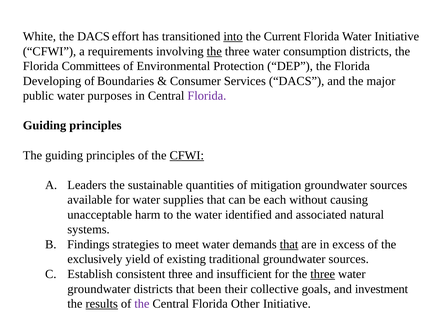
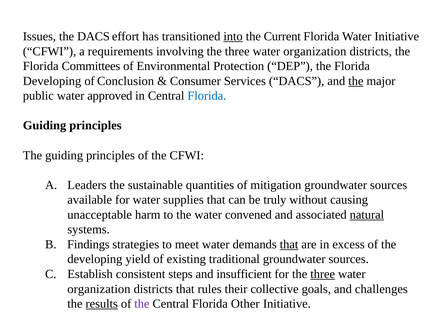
White: White -> Issues (39, 36)
the underline: present -> none (214, 51)
consumption: consumption -> organization (315, 51)
Boundaries: Boundaries -> Conclusion (126, 81)
the underline: none -> present (356, 81)
purposes: purposes -> approved (110, 96)
Florida colour: purple -> blue (207, 96)
CFWI underline: present -> none (187, 155)
each: each -> truly (275, 200)
identified: identified -> convened (248, 215)
natural underline: none -> present (367, 215)
exclusively: exclusively -> developing (95, 259)
consistent three: three -> steps (181, 274)
groundwater: groundwater -> organization (99, 289)
been: been -> rules (210, 289)
investment: investment -> challenges (381, 289)
